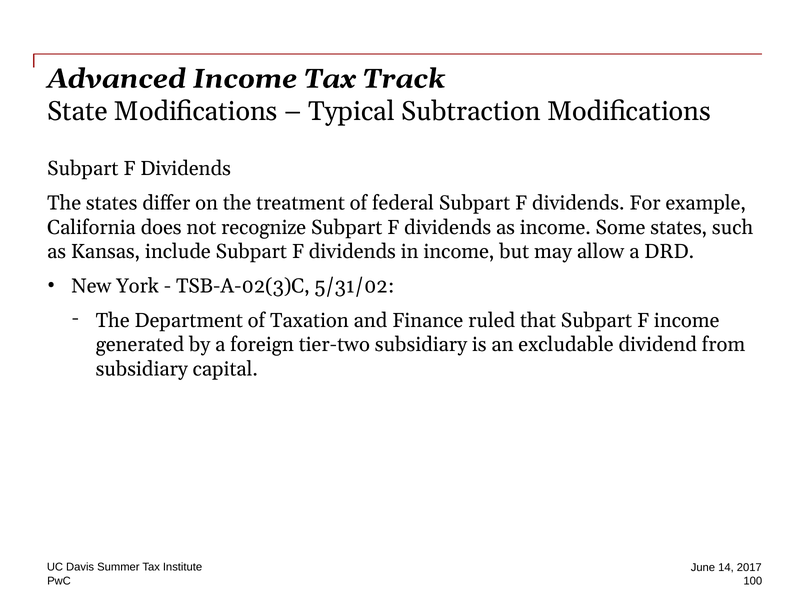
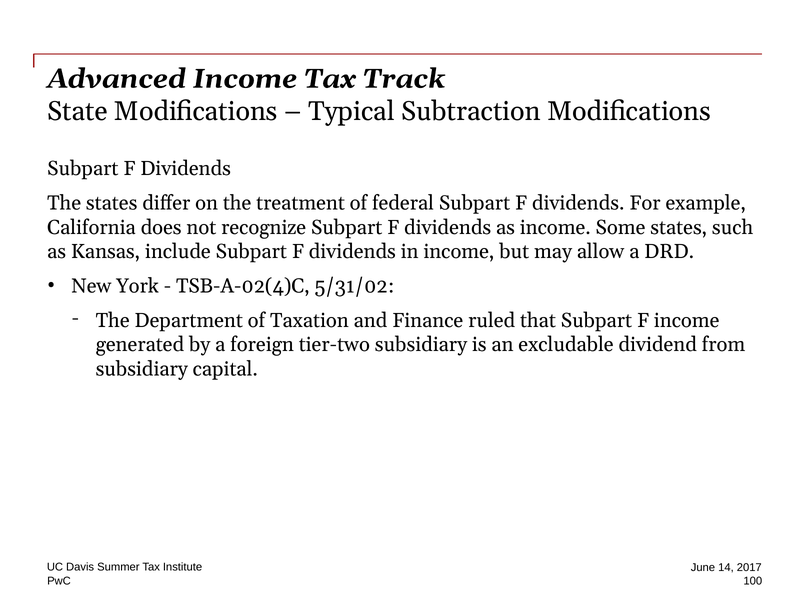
TSB-A-02(3)C: TSB-A-02(3)C -> TSB-A-02(4)C (243, 286)
